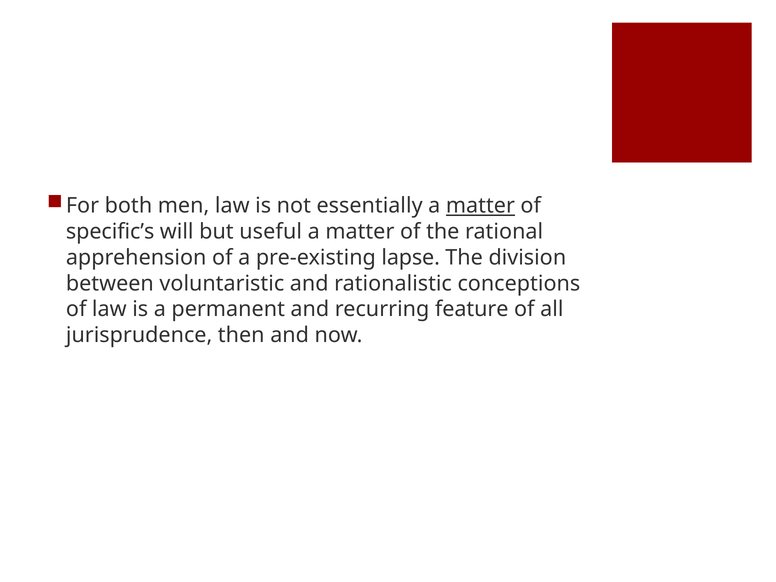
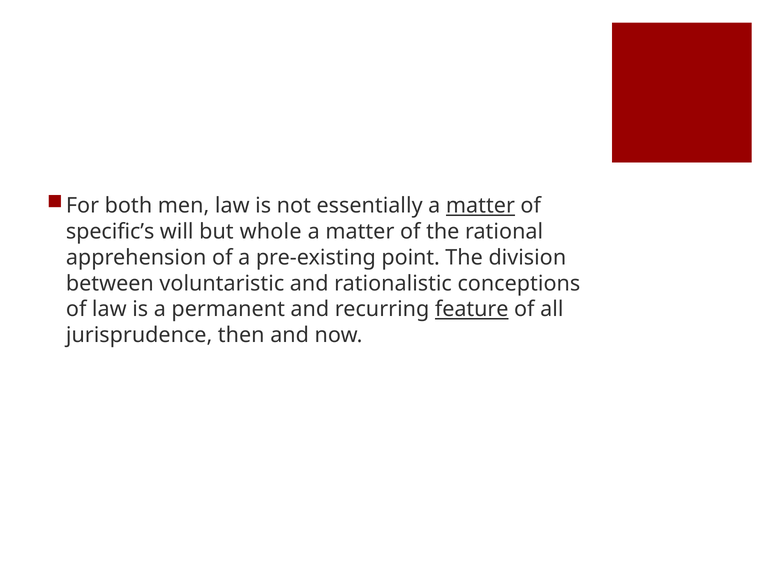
useful: useful -> whole (271, 232)
lapse: lapse -> point (411, 258)
feature underline: none -> present (472, 309)
